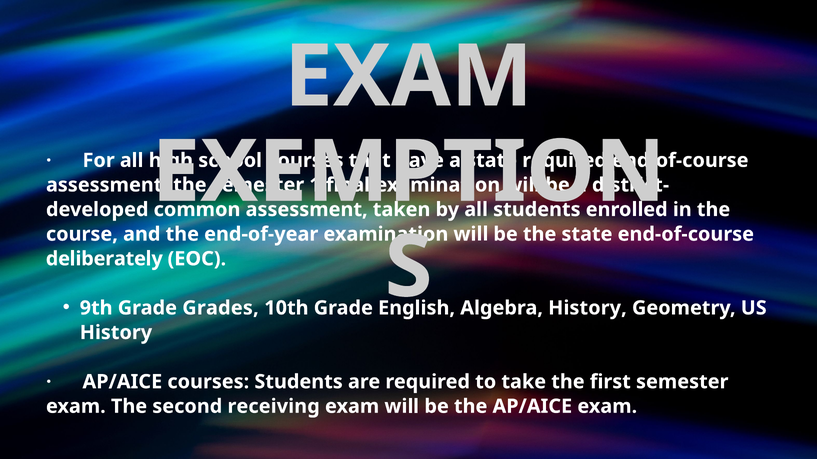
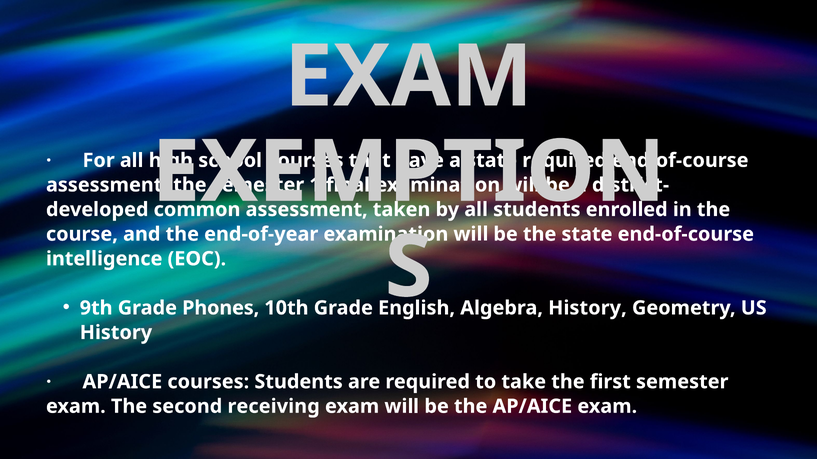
deliberately: deliberately -> intelligence (104, 259)
Grades: Grades -> Phones (221, 308)
